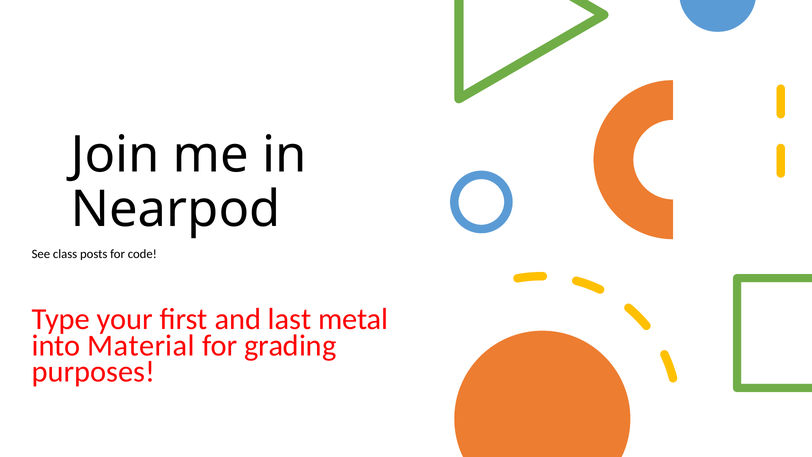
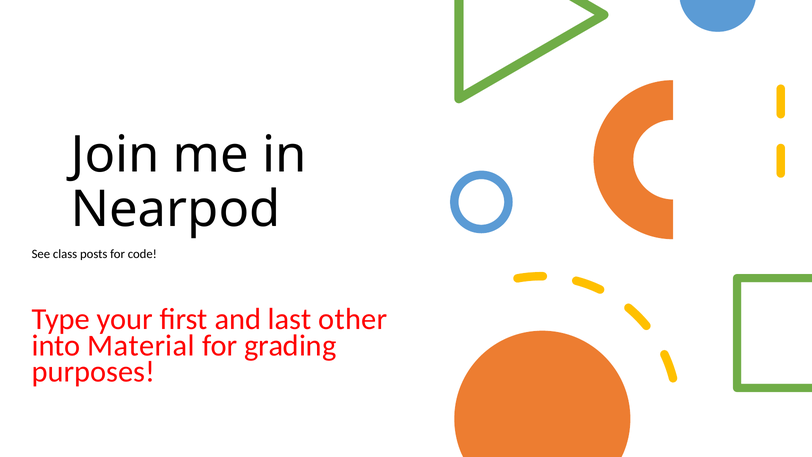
metal: metal -> other (353, 319)
